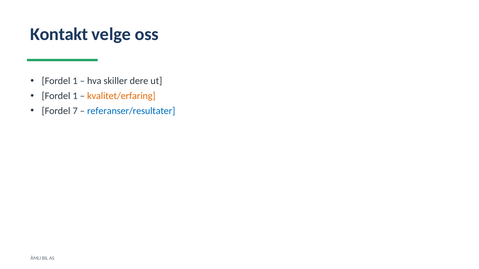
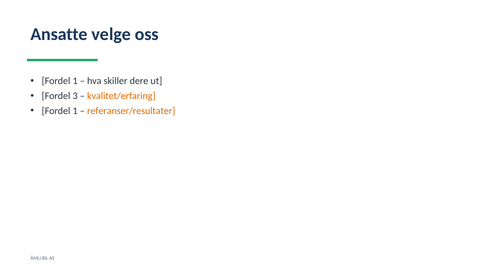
Kontakt: Kontakt -> Ansatte (59, 34)
1: 1 -> 3 (75, 96)
7: 7 -> 1 (75, 111)
referanser/resultater colour: blue -> orange (131, 111)
